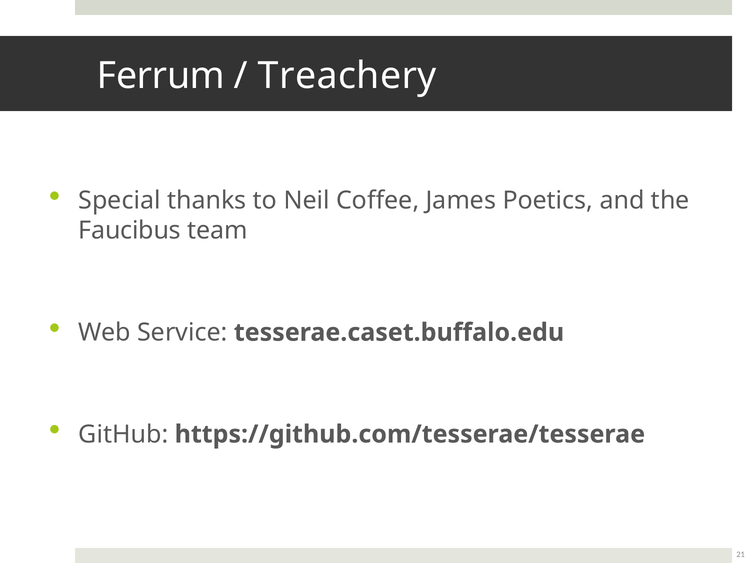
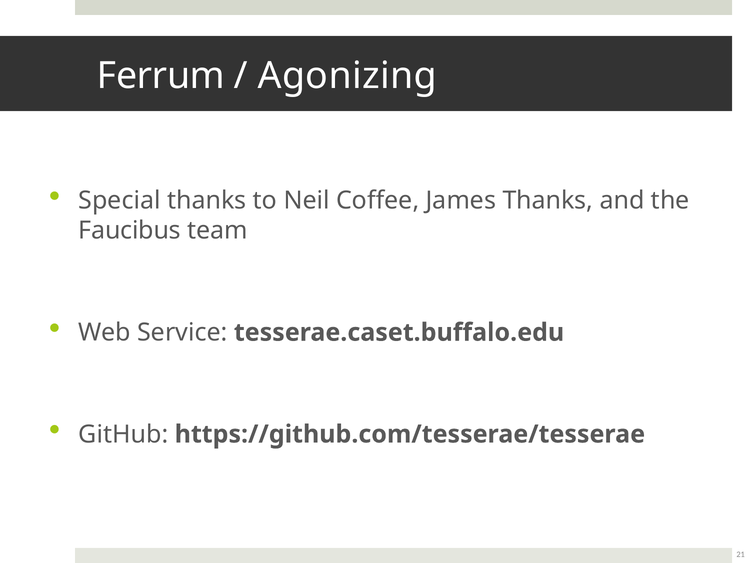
Treachery: Treachery -> Agonizing (347, 76)
James Poetics: Poetics -> Thanks (548, 201)
